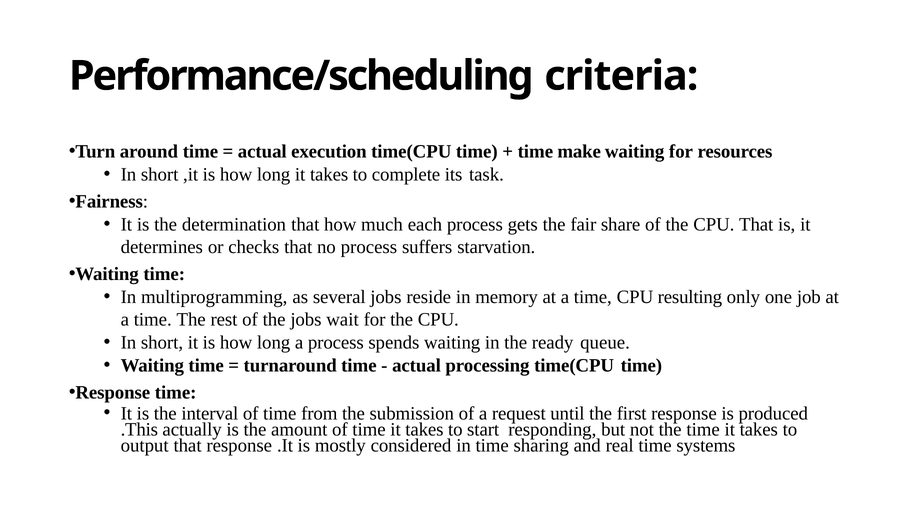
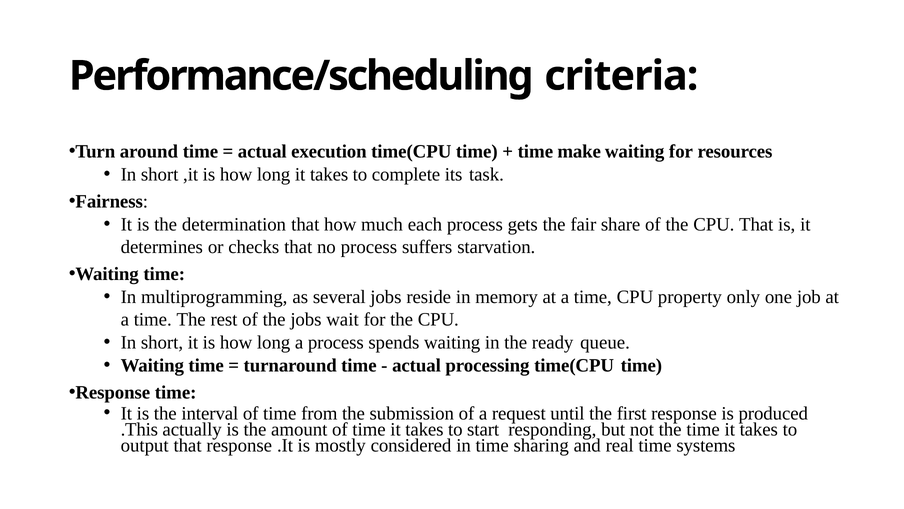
resulting: resulting -> property (690, 297)
